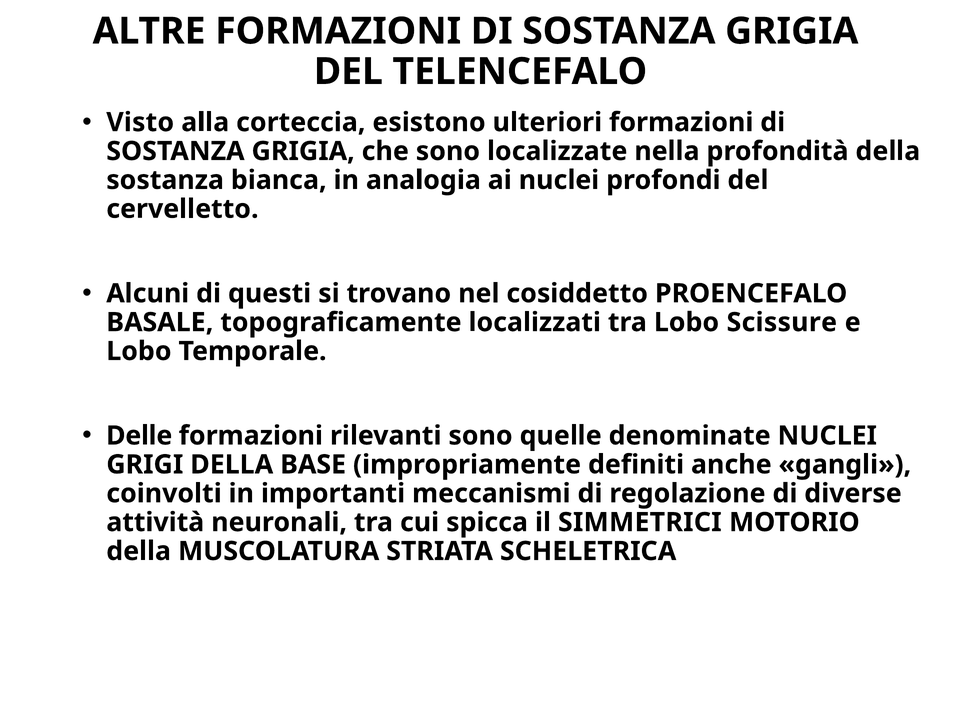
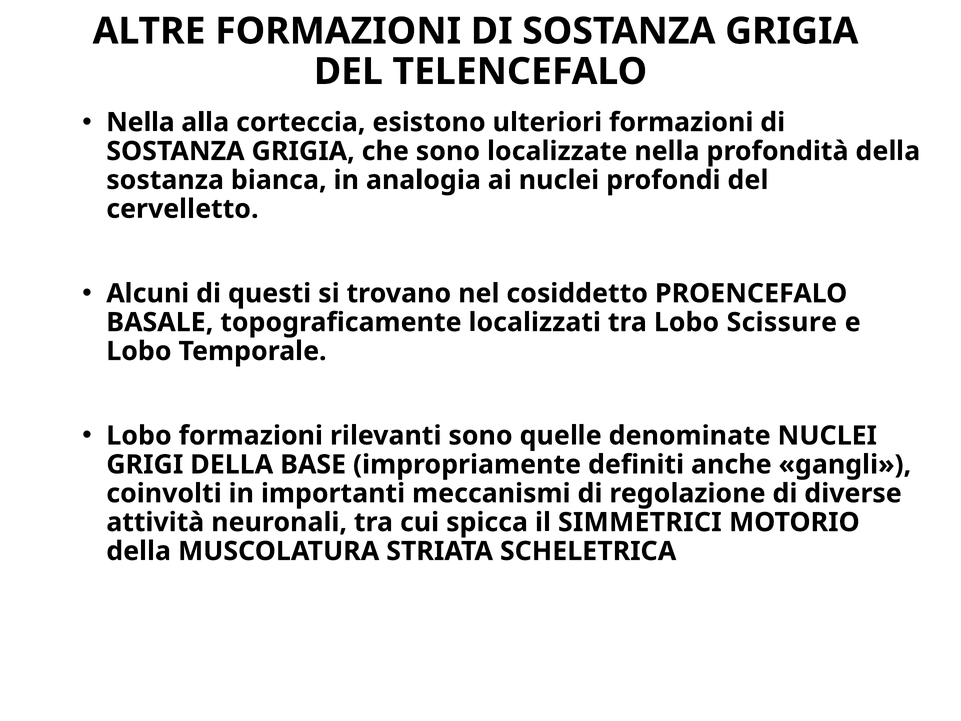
Visto: Visto -> Nella (140, 122)
Delle: Delle -> Lobo (139, 436)
